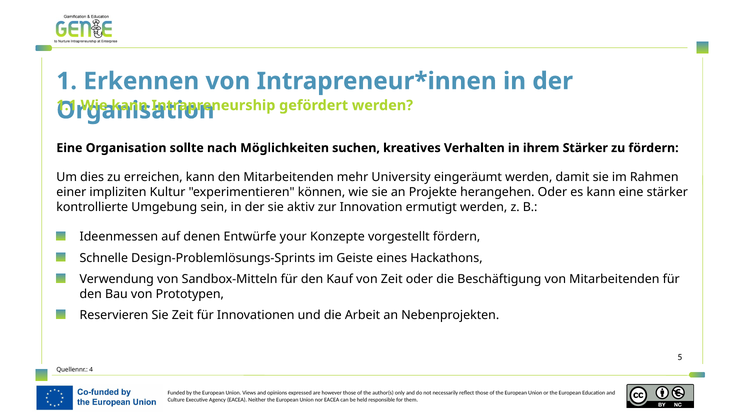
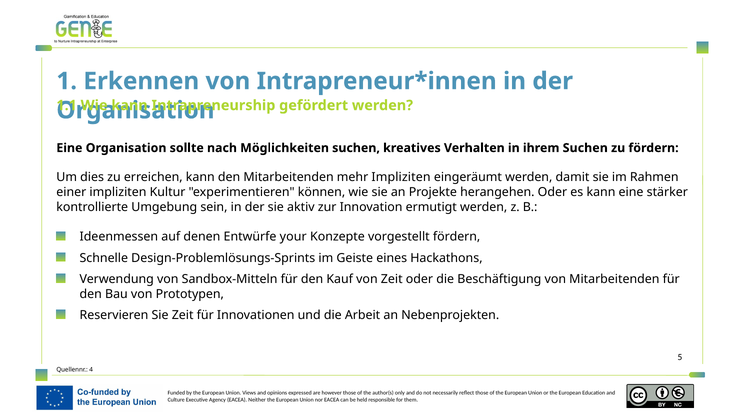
ihrem Stärker: Stärker -> Suchen (585, 148)
mehr University: University -> Impliziten (401, 177)
